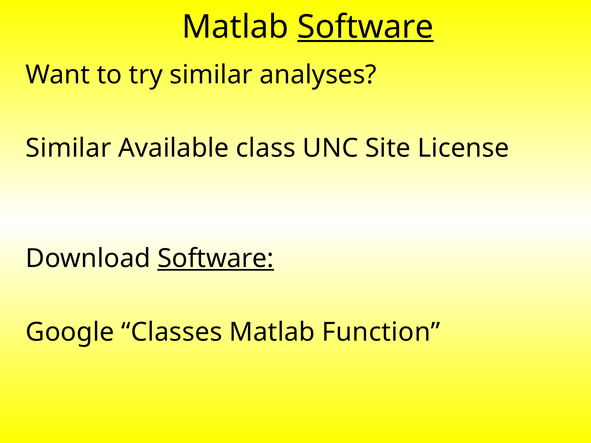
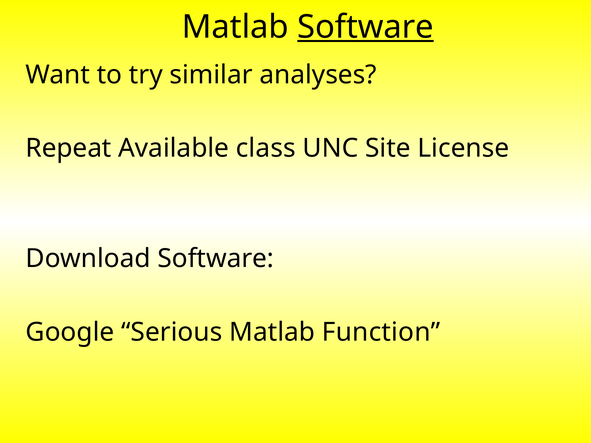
Similar: Similar -> Repeat (69, 148)
Software underline: present -> none (216, 259)
Classes: Classes -> Serious (172, 332)
